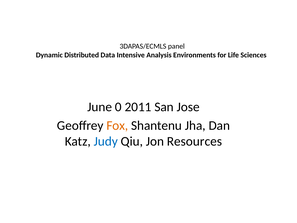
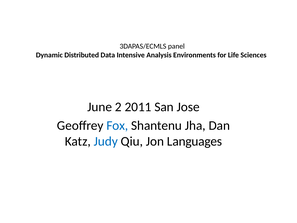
0: 0 -> 2 (118, 107)
Fox colour: orange -> blue (117, 125)
Resources: Resources -> Languages (195, 141)
